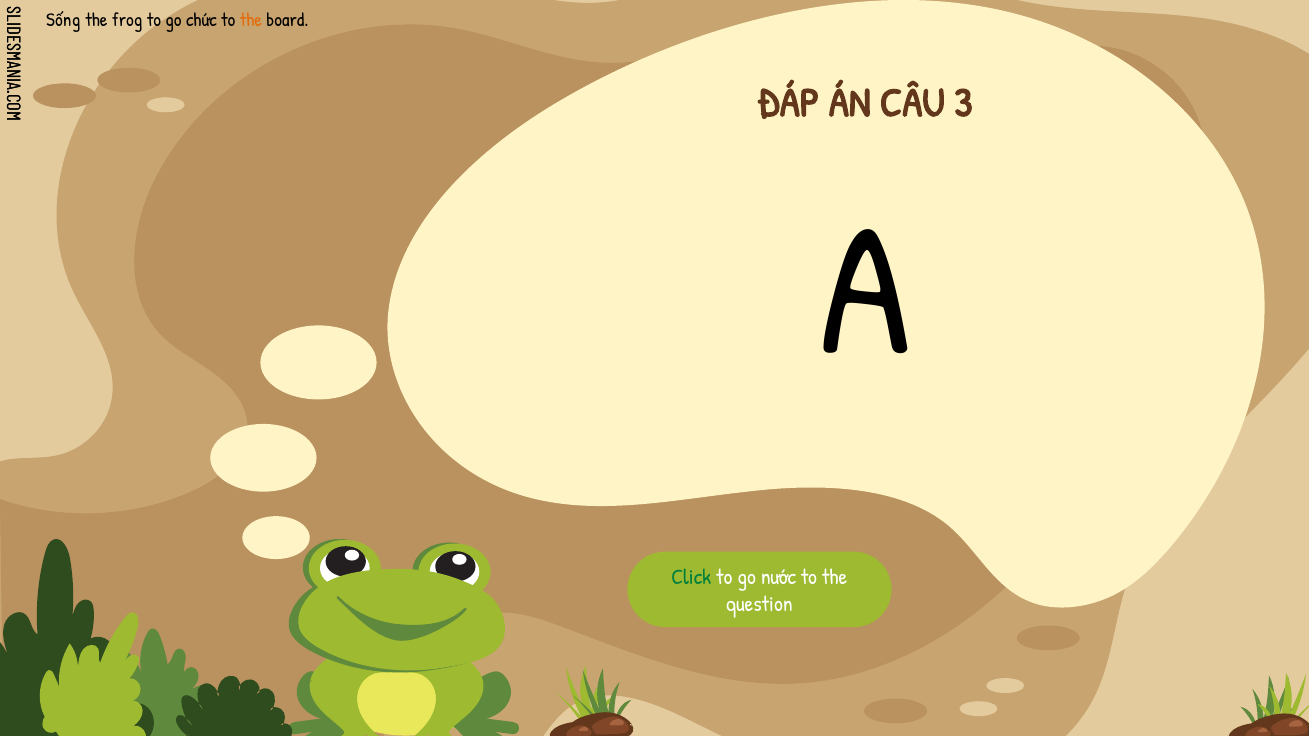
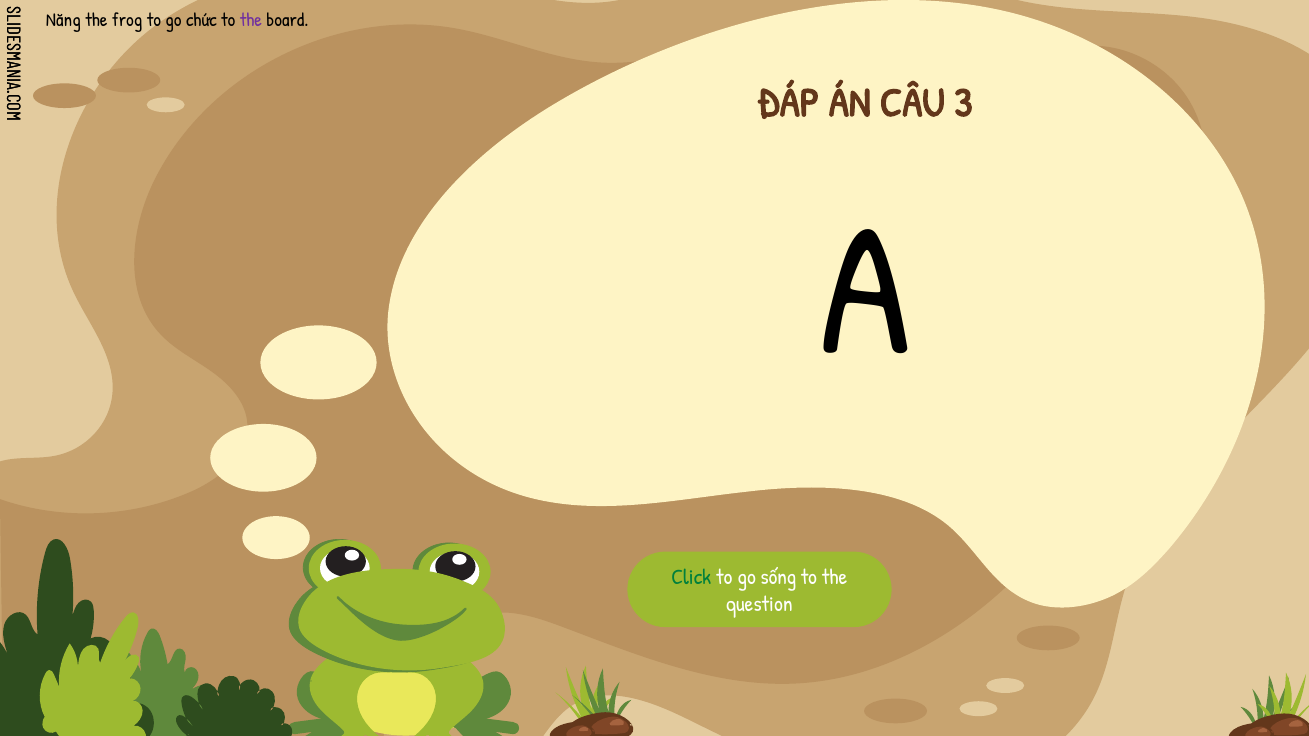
Sống: Sống -> Năng (63, 20)
the colour: orange -> purple (251, 20)
nước: nước -> sống (778, 578)
